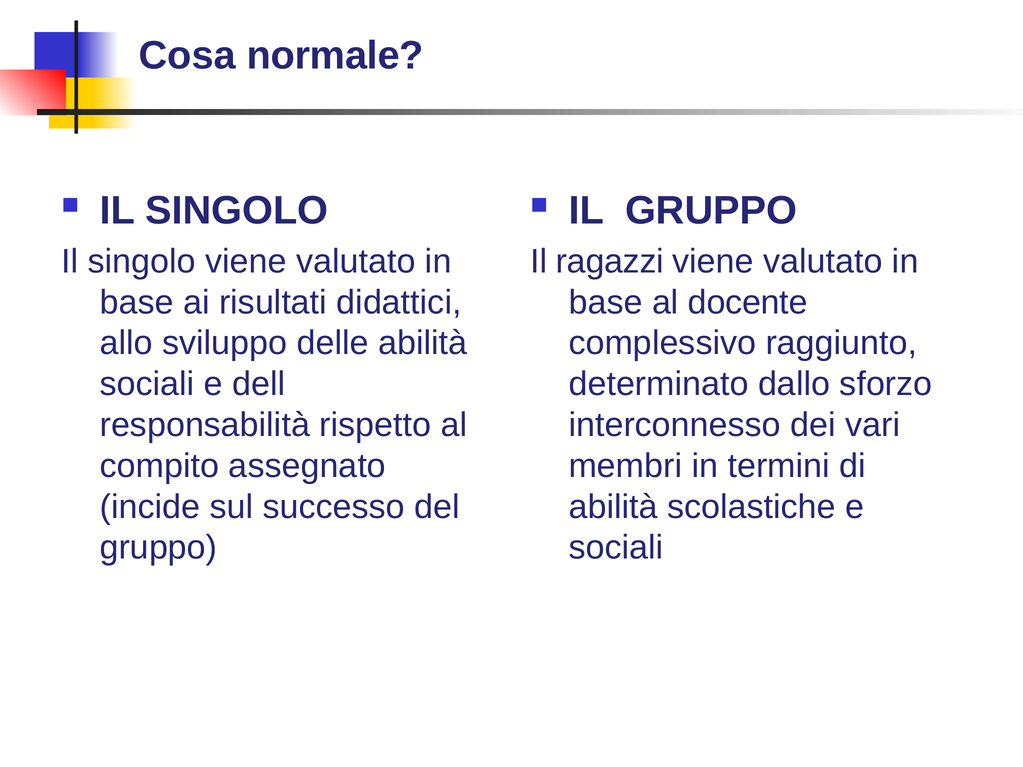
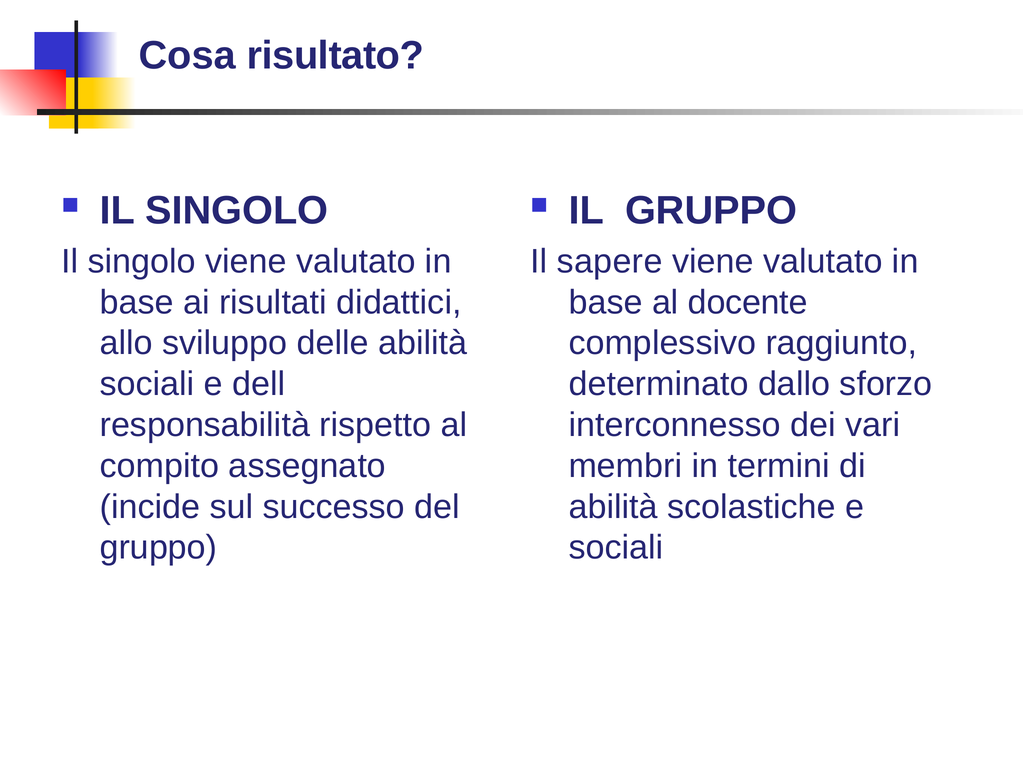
normale: normale -> risultato (335, 56)
ragazzi: ragazzi -> sapere (610, 261)
